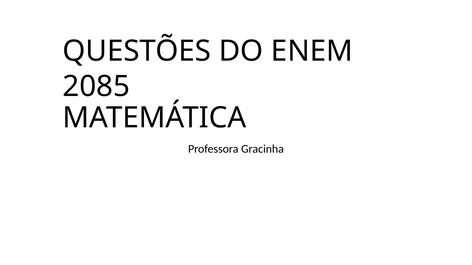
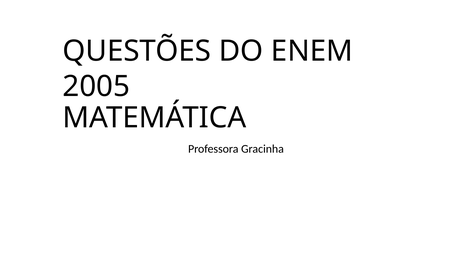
2085: 2085 -> 2005 (96, 87)
